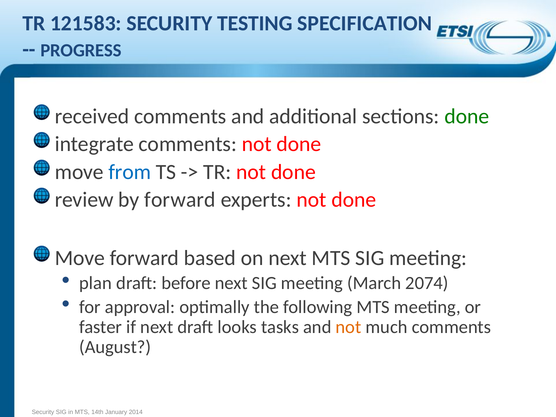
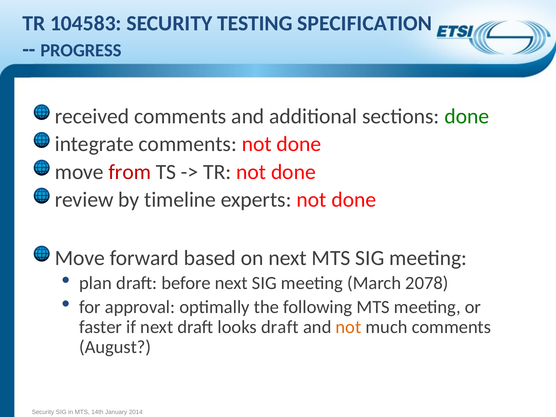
121583: 121583 -> 104583 (86, 23)
from colour: blue -> red (130, 172)
by forward: forward -> timeline (180, 200)
2074: 2074 -> 2078 (427, 283)
looks tasks: tasks -> draft (280, 327)
